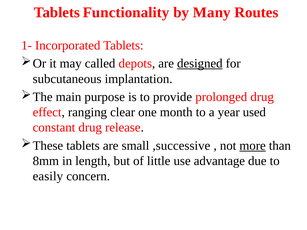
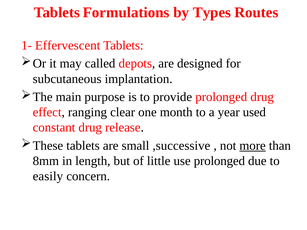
Functionality: Functionality -> Formulations (126, 12)
Many: Many -> Types (212, 12)
Incorporated: Incorporated -> Effervescent (68, 45)
designed underline: present -> none (200, 64)
use advantage: advantage -> prolonged (219, 161)
